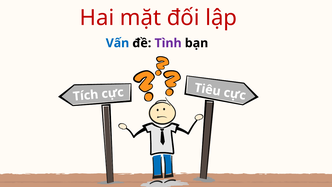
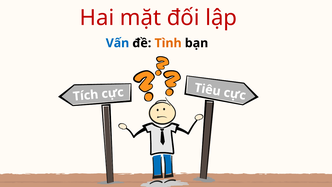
Tình colour: purple -> orange (168, 43)
